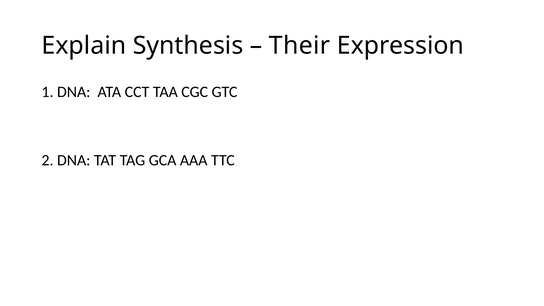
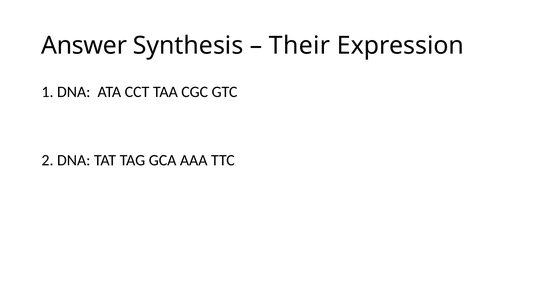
Explain: Explain -> Answer (84, 46)
